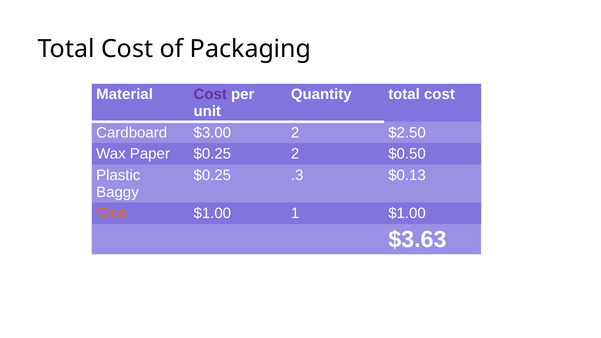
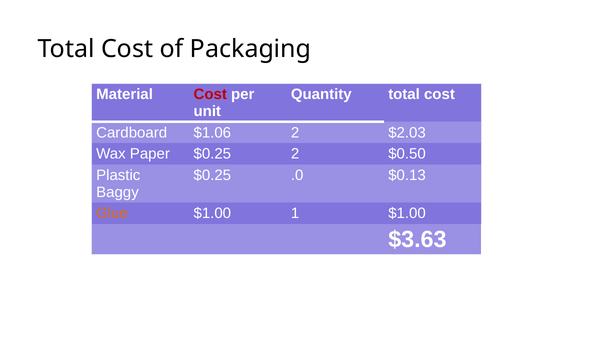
Cost colour: purple -> red (210, 95)
$3.00: $3.00 -> $1.06 (212, 133)
$2.50: $2.50 -> $2.03 (407, 133)
.3: .3 -> .0 (297, 175)
